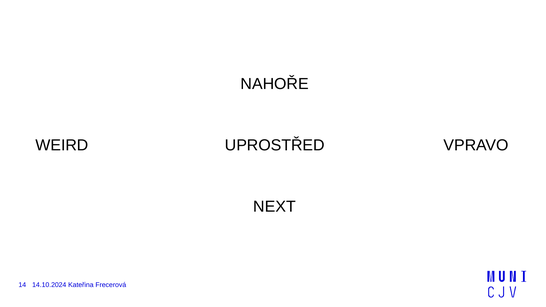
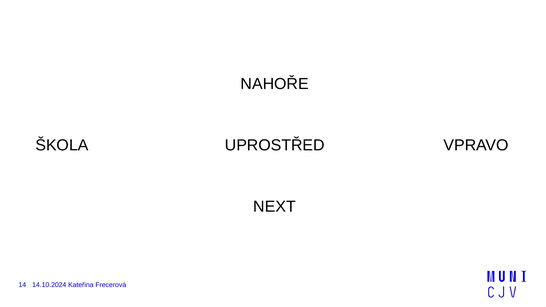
WEIRD: WEIRD -> ŠKOLA (62, 145)
